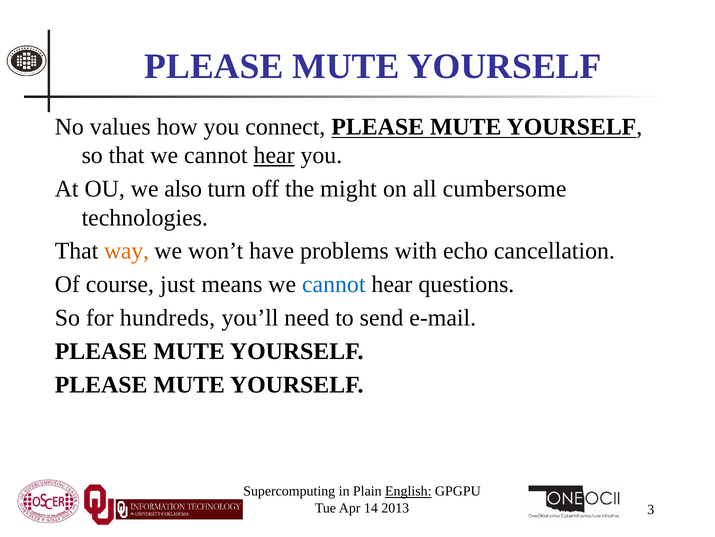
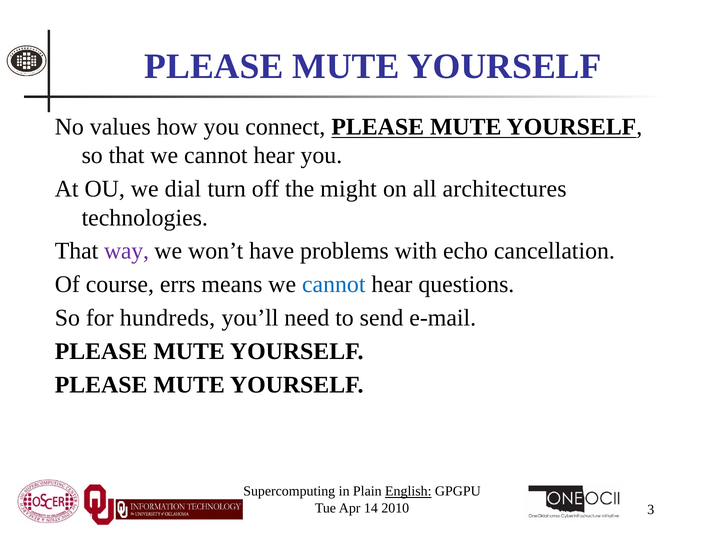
hear underline: present -> none (274, 155)
also: also -> dial (183, 189)
cumbersome: cumbersome -> architectures (505, 189)
way colour: orange -> purple (126, 251)
just: just -> errs (178, 284)
2013: 2013 -> 2010 (395, 507)
